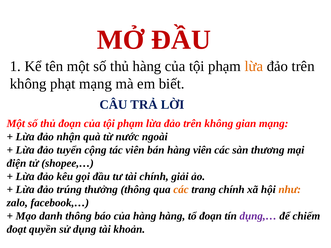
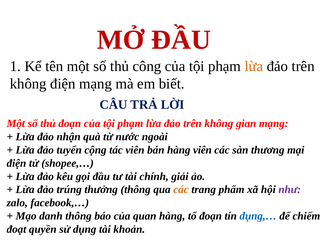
thủ hàng: hàng -> công (147, 66)
không phạt: phạt -> điện (63, 84)
trang chính: chính -> phẩm (232, 190)
như colour: orange -> purple (290, 190)
của hàng: hàng -> quan (145, 216)
dụng,… colour: purple -> blue (258, 216)
